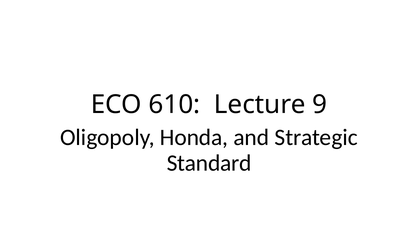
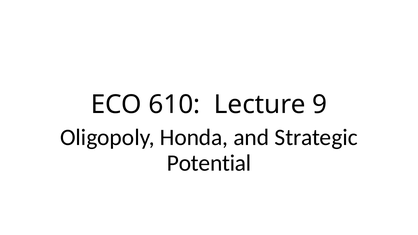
Standard: Standard -> Potential (209, 163)
